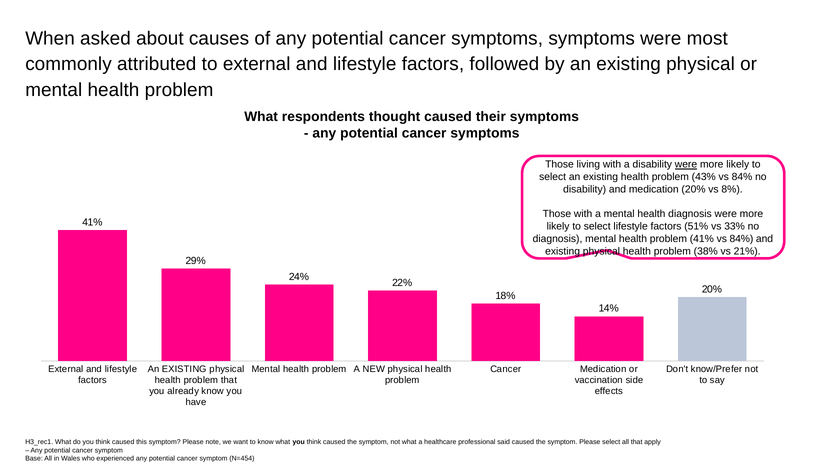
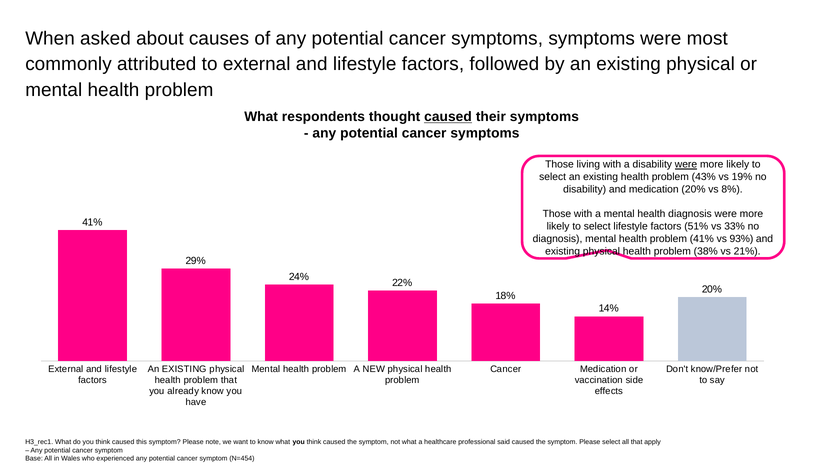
caused underline: none -> present (448, 117)
43% vs 84%: 84% -> 19% (742, 177)
41% vs 84%: 84% -> 93% (741, 239)
